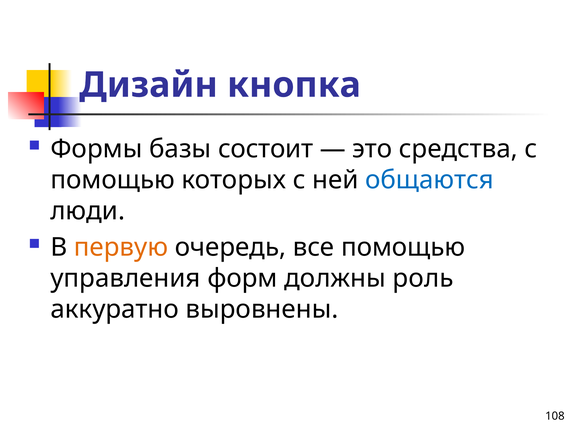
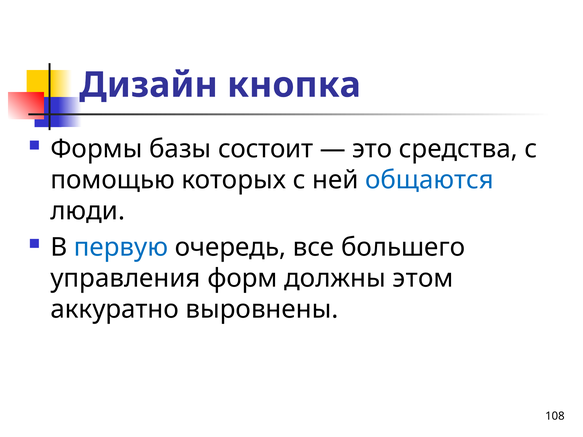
первую colour: orange -> blue (121, 247)
все помощью: помощью -> большего (403, 247)
роль: роль -> этом (423, 279)
